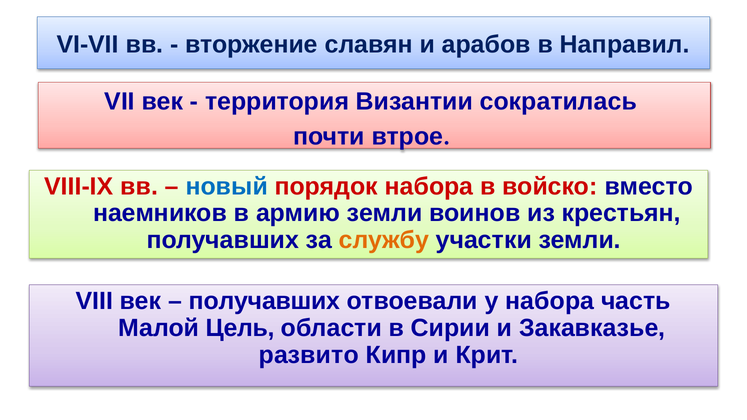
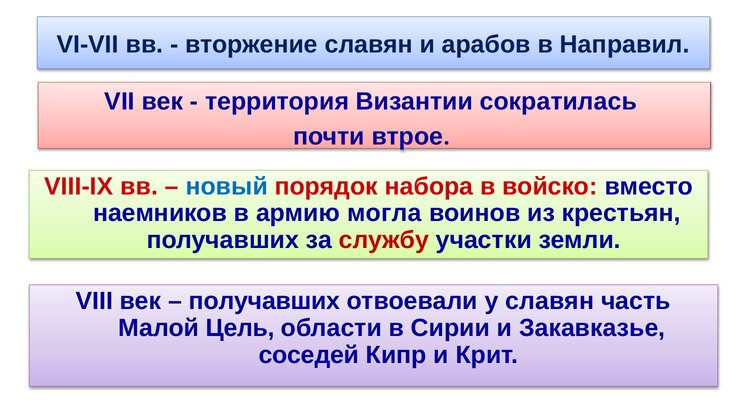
армию земли: земли -> могла (384, 213)
службу colour: orange -> red (384, 240)
у набора: набора -> славян (550, 301)
развито: развито -> соседей (309, 355)
